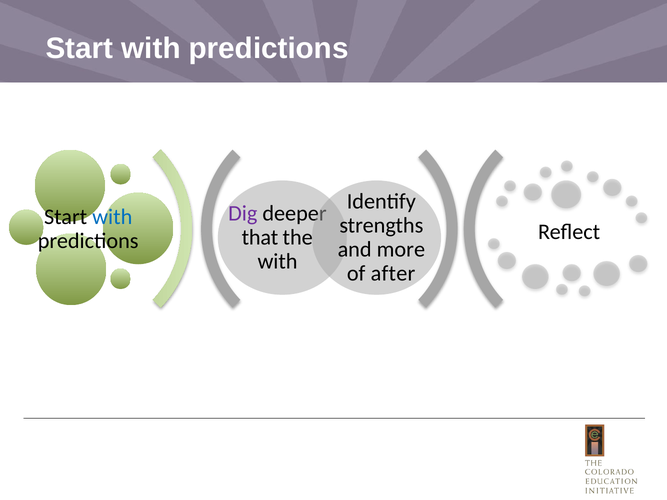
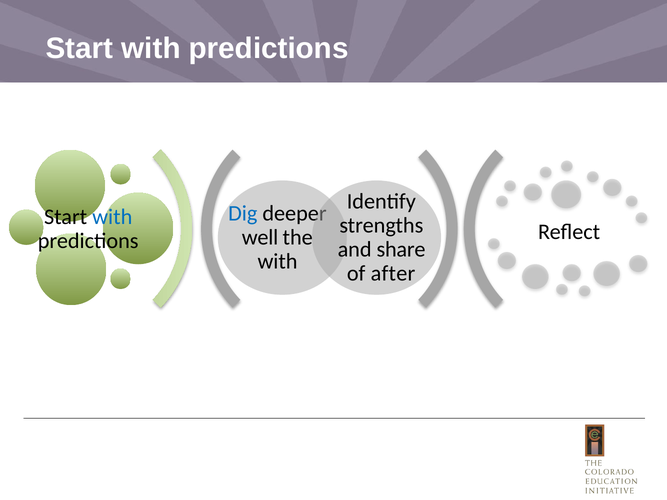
Dig colour: purple -> blue (243, 214)
that: that -> well (260, 238)
more: more -> share (401, 250)
